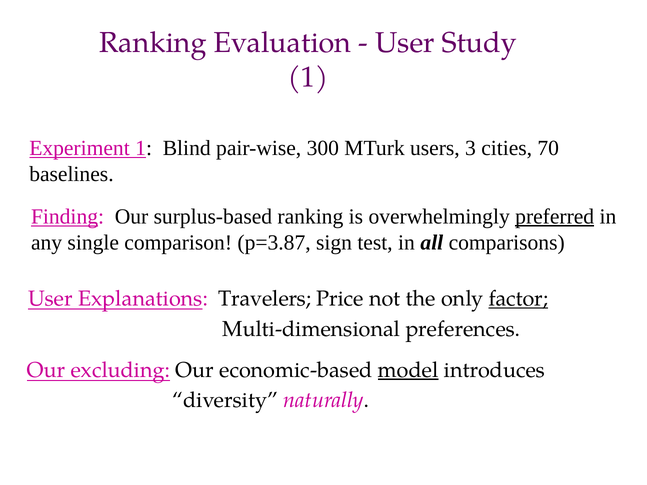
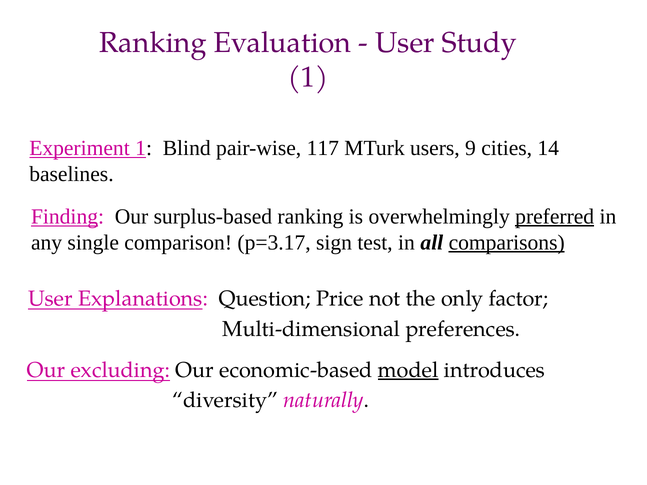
300: 300 -> 117 (323, 148)
3: 3 -> 9 (470, 148)
70: 70 -> 14 (548, 148)
p=3.87: p=3.87 -> p=3.17 (274, 243)
comparisons underline: none -> present (507, 243)
Travelers: Travelers -> Question (265, 299)
factor underline: present -> none (518, 299)
